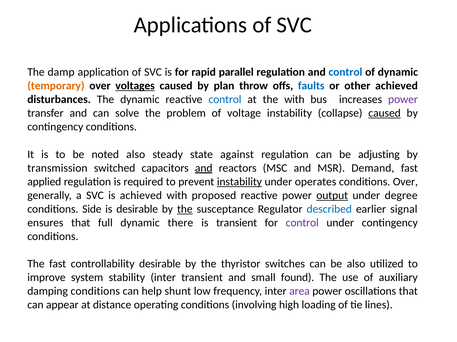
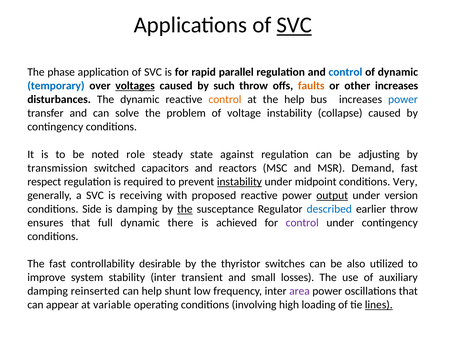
SVC underline: none -> present (294, 25)
damp: damp -> phase (61, 72)
temporary colour: orange -> blue (56, 86)
plan: plan -> such (224, 86)
faults colour: blue -> orange (311, 86)
other achieved: achieved -> increases (397, 86)
control colour: blue -> orange (225, 100)
the with: with -> help (294, 100)
power colour: purple -> blue (403, 100)
caused underline: present -> none (385, 113)
noted also: also -> role (136, 155)
and underline: present -> none (204, 168)
applied: applied -> respect (44, 182)
operates: operates -> midpoint (316, 182)
conditions Over: Over -> Very (405, 182)
is achieved: achieved -> receiving (141, 196)
degree: degree -> version (401, 196)
is desirable: desirable -> damping (137, 209)
earlier signal: signal -> throw (404, 209)
is transient: transient -> achieved (237, 223)
found: found -> losses (298, 278)
damping conditions: conditions -> reinserted (95, 292)
distance: distance -> variable (112, 305)
lines underline: none -> present (379, 305)
